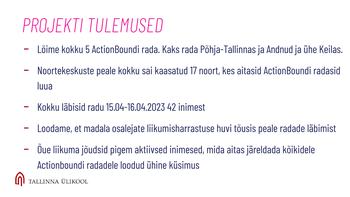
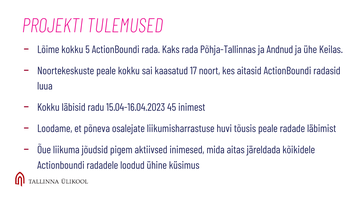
42: 42 -> 45 (172, 107)
madala: madala -> põneva (97, 129)
